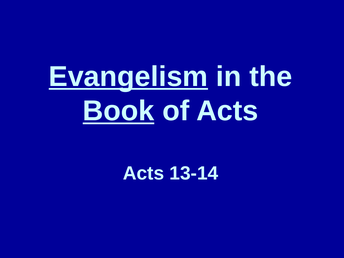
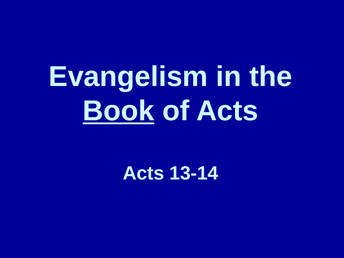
Evangelism underline: present -> none (128, 77)
